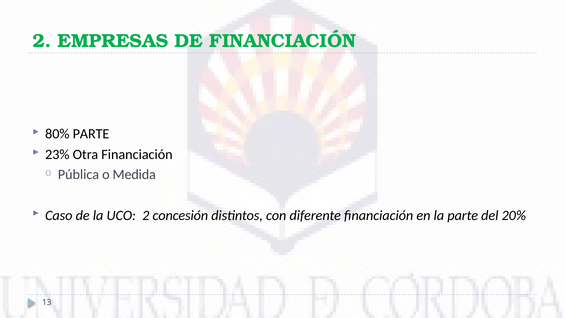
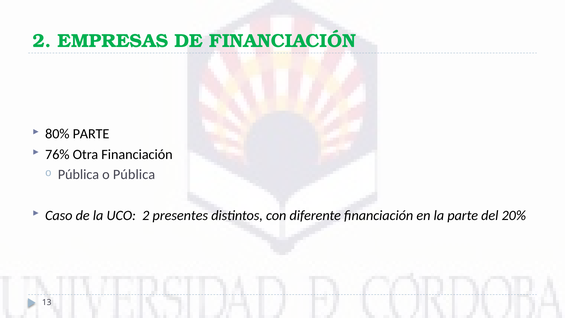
23%: 23% -> 76% (57, 154)
Pública o Medida: Medida -> Pública (134, 174)
concesión: concesión -> presentes (180, 215)
